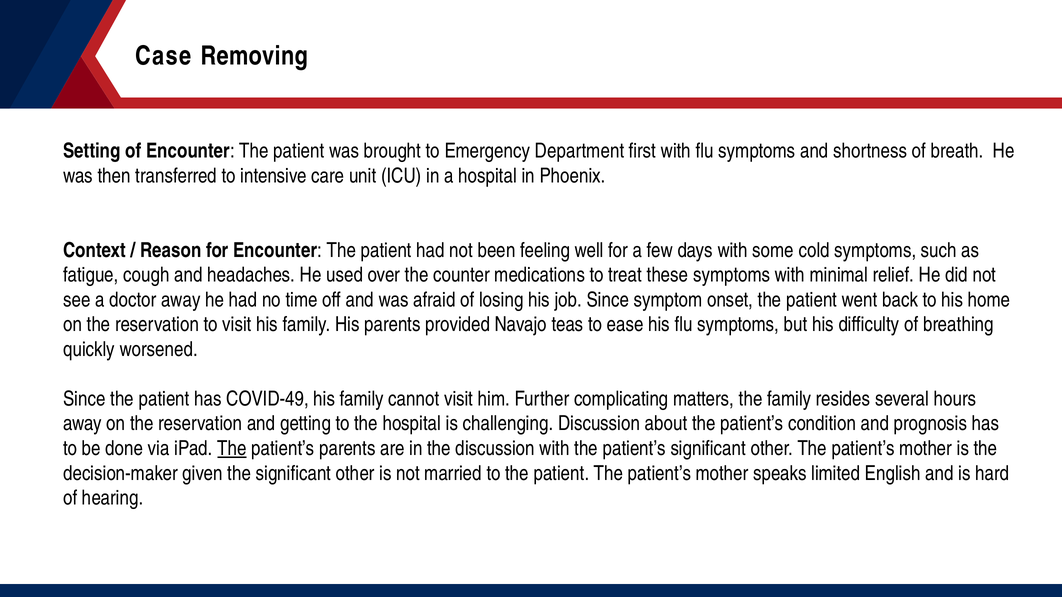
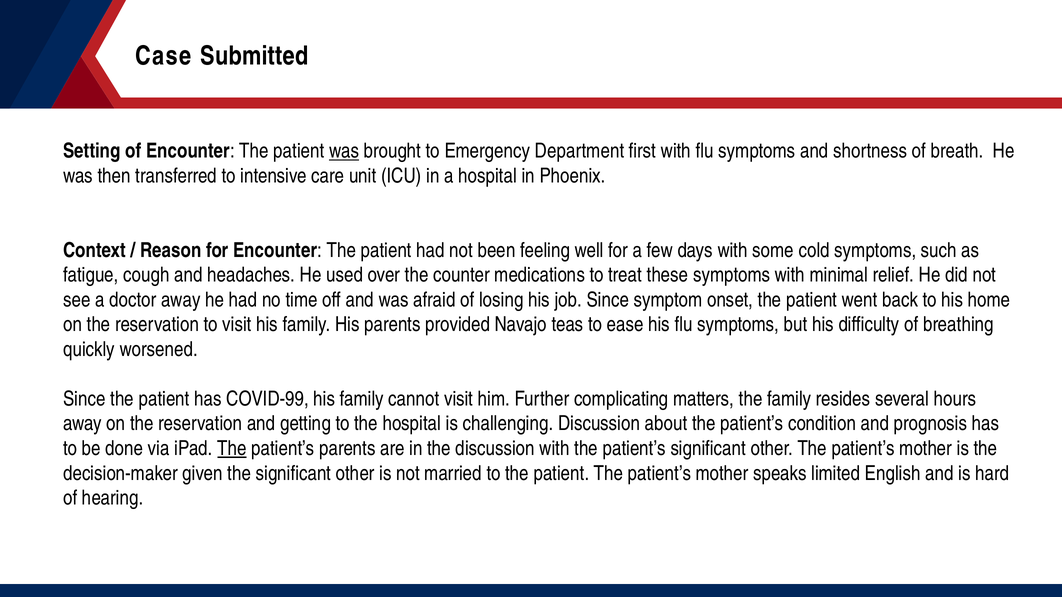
Removing: Removing -> Submitted (254, 56)
was underline: none -> present (344, 151)
COVID-49: COVID-49 -> COVID-99 (268, 399)
